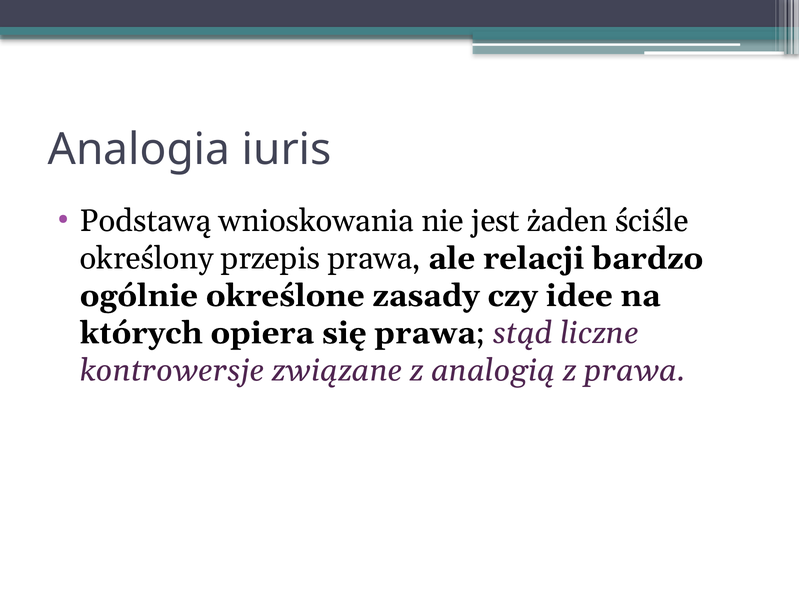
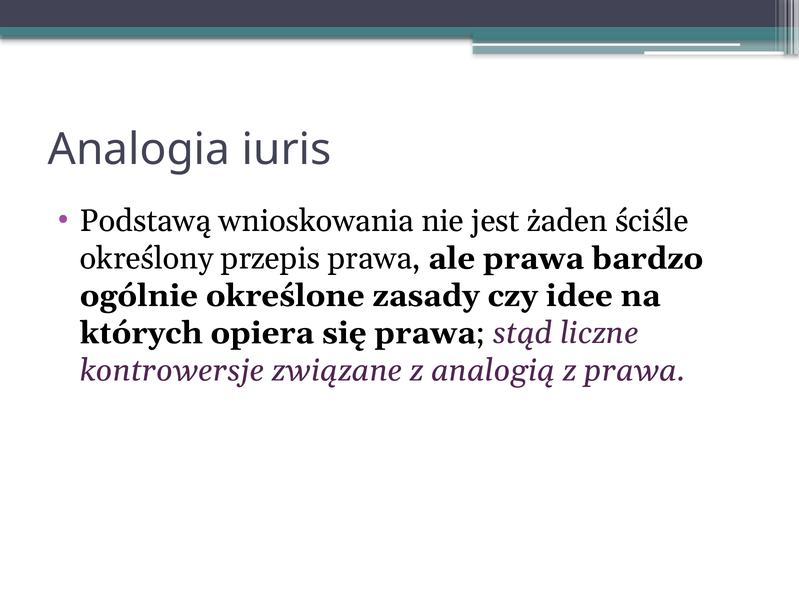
ale relacji: relacji -> prawa (534, 259)
